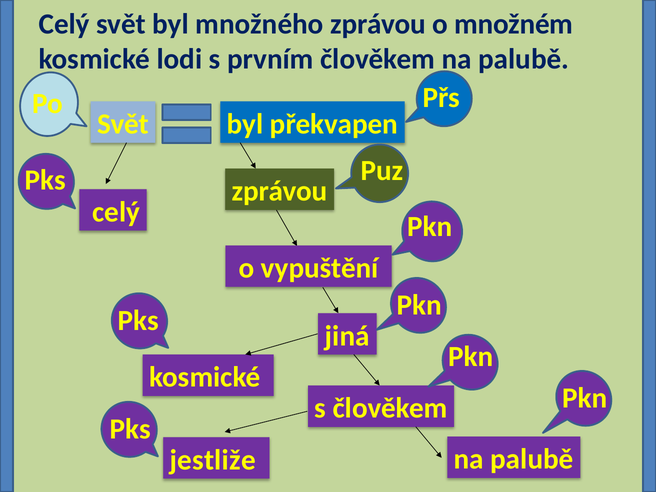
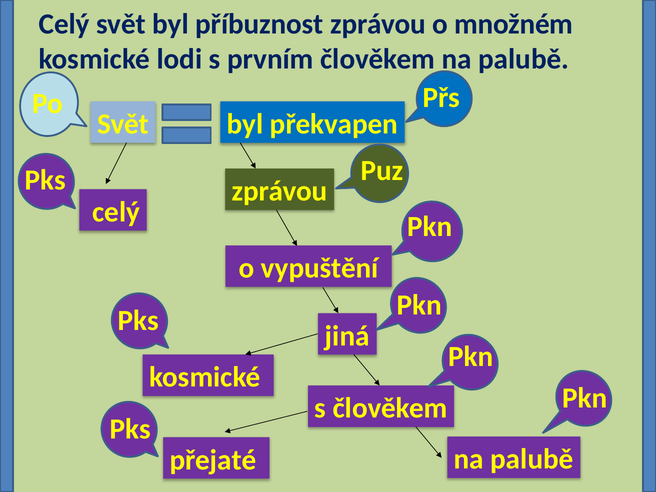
množného: množného -> příbuznost (259, 24)
jestliže: jestliže -> přejaté (213, 460)
